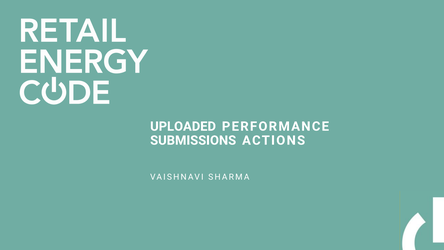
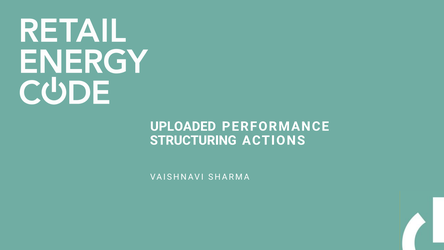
SUBMISSIONS: SUBMISSIONS -> STRUCTURING (193, 140)
